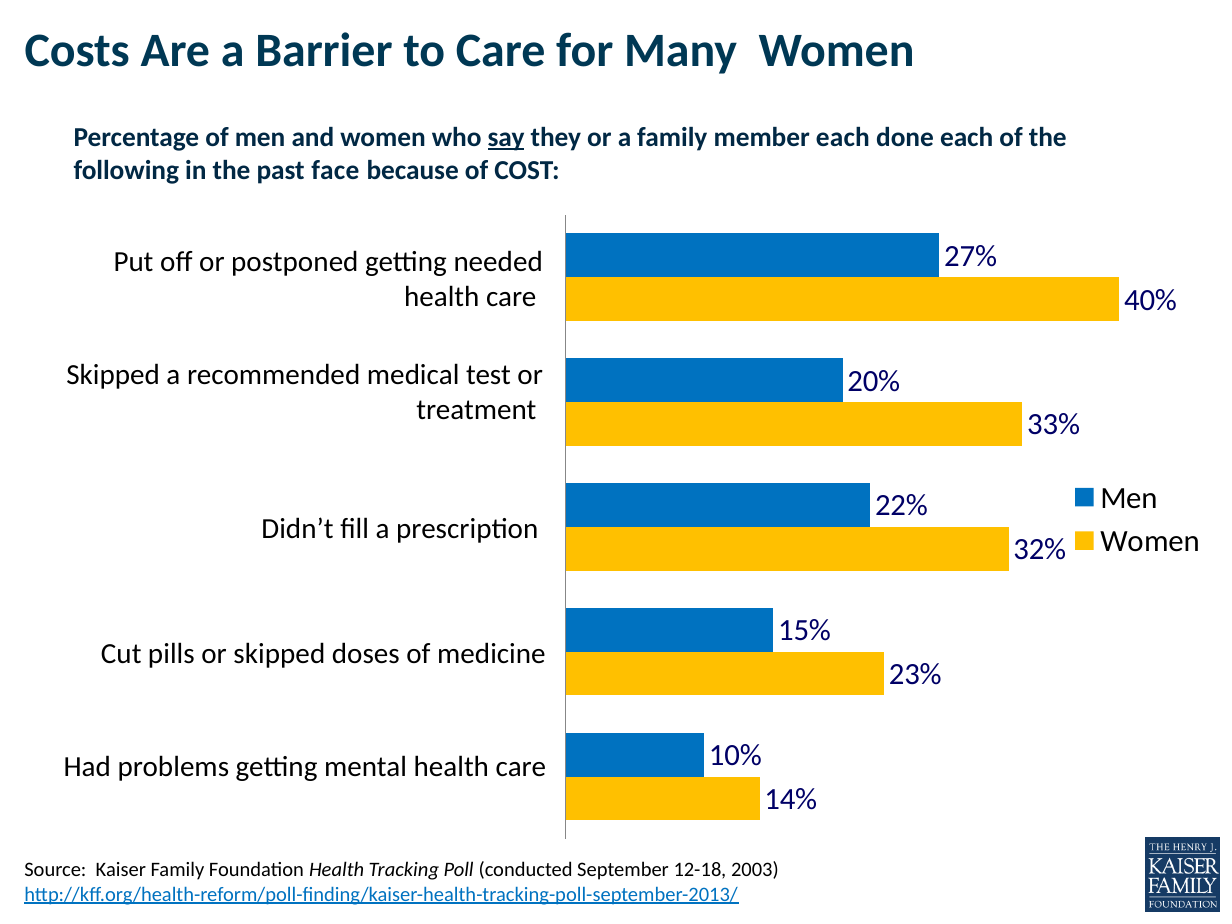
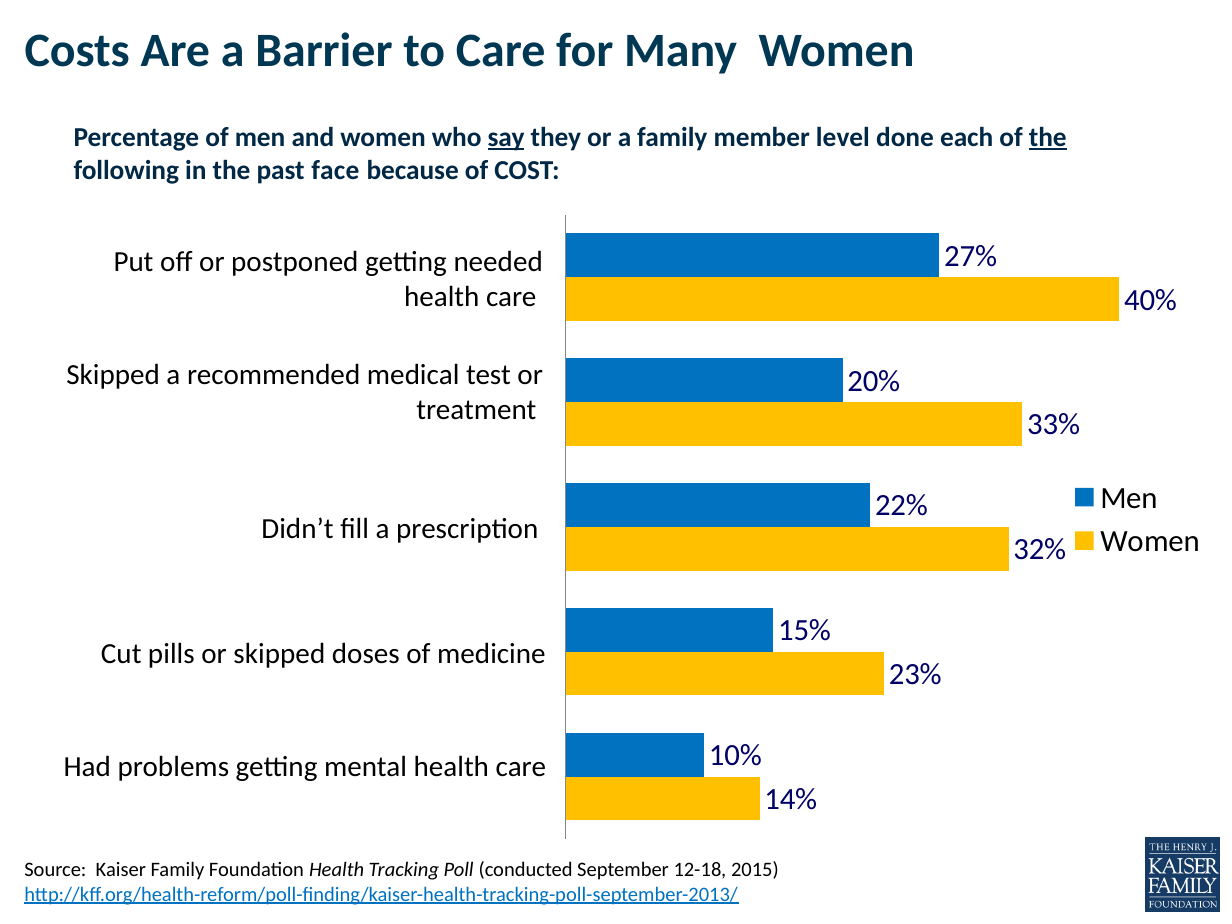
member each: each -> level (843, 137)
the underline: none -> present (1048, 137)
2003: 2003 -> 2015 (755, 870)
